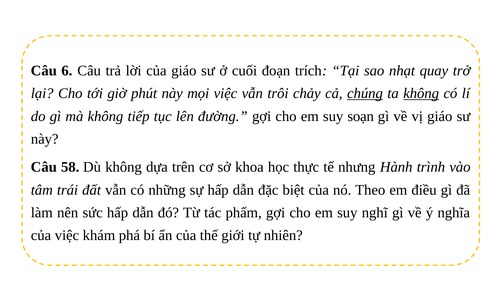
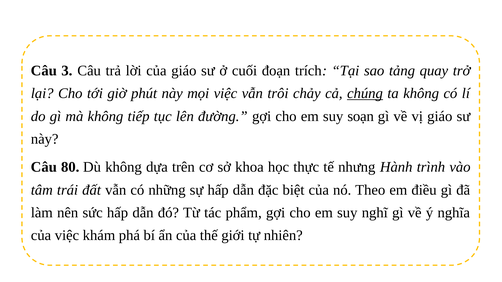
6: 6 -> 3 (67, 71)
nhạt: nhạt -> tảng (402, 71)
không underline: present -> none (421, 94)
58: 58 -> 80 (70, 167)
